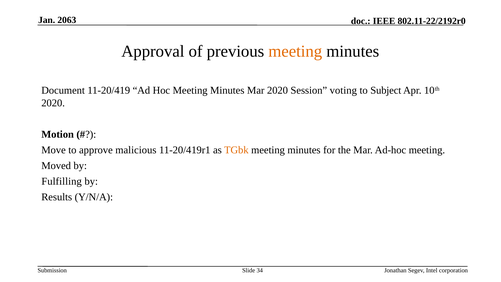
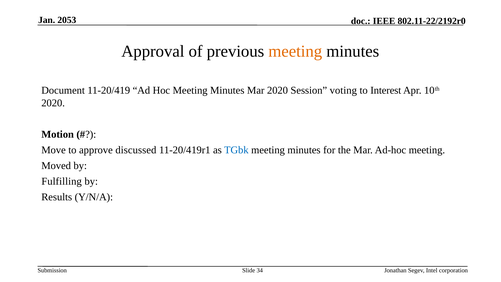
2063: 2063 -> 2053 (67, 20)
Subject: Subject -> Interest (386, 90)
malicious: malicious -> discussed (136, 150)
TGbk colour: orange -> blue (236, 150)
